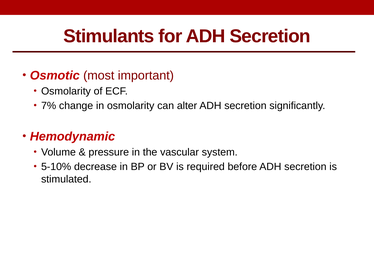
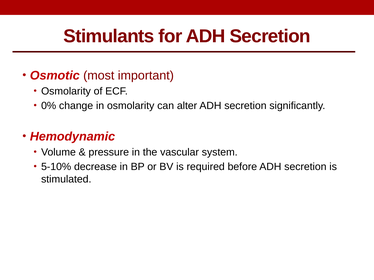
7%: 7% -> 0% (49, 106)
